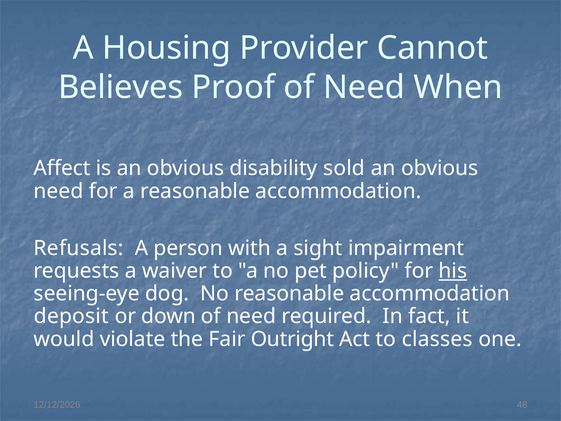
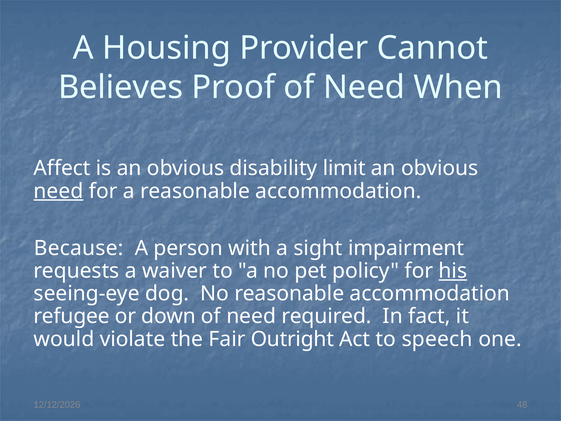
sold: sold -> limit (344, 168)
need underline: none -> present (58, 191)
Refusals: Refusals -> Because (79, 248)
deposit: deposit -> refugee (72, 316)
classes: classes -> speech (437, 339)
